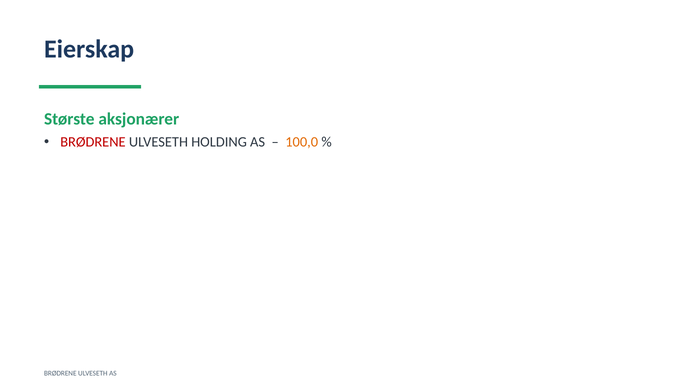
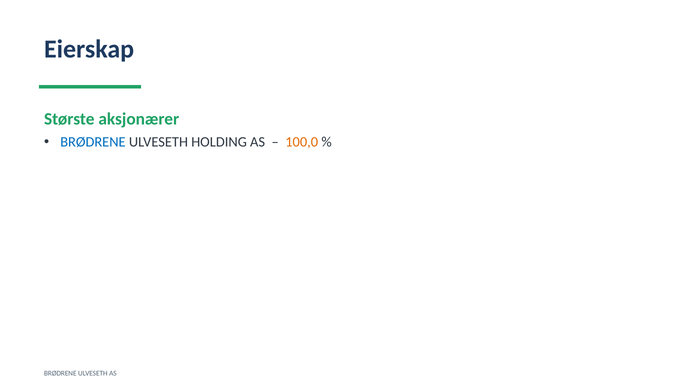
BRØDRENE colour: red -> blue (93, 142)
